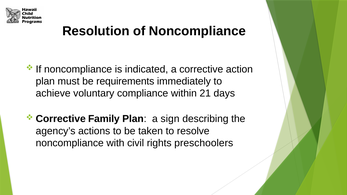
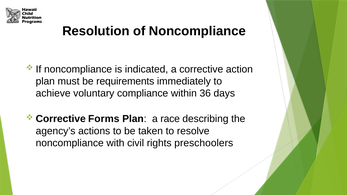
21: 21 -> 36 (205, 93)
Family: Family -> Forms (104, 119)
sign: sign -> race (170, 119)
